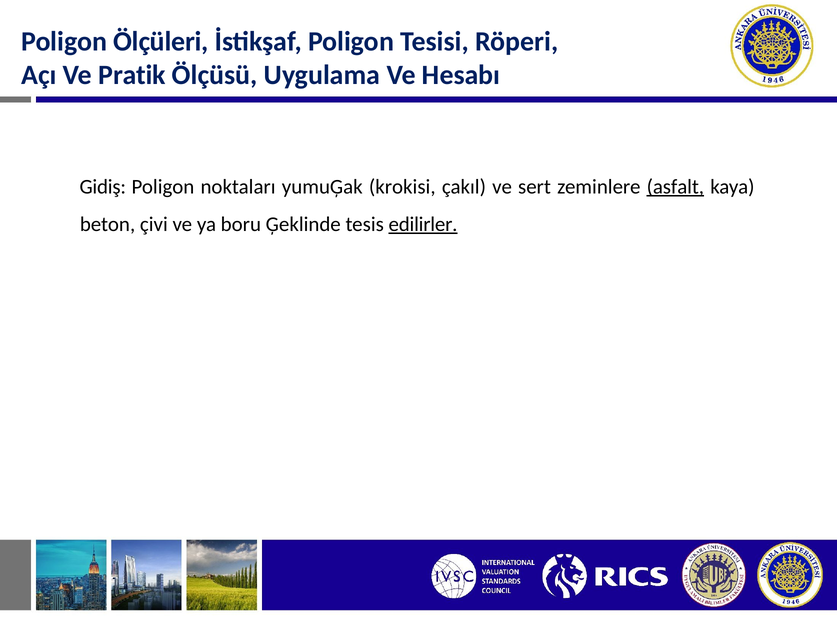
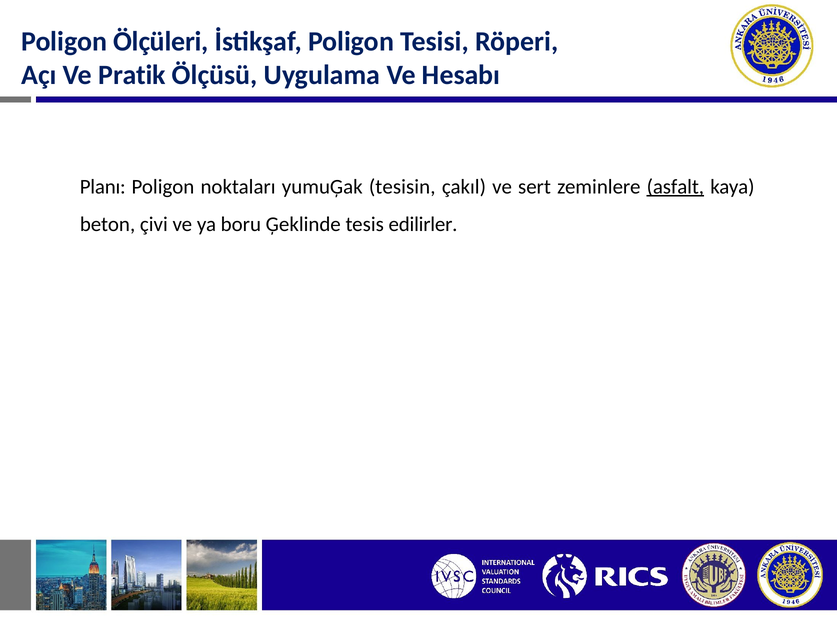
Gidiş: Gidiş -> Planı (103, 187)
krokisi: krokisi -> tesisin (402, 187)
edilirler underline: present -> none (423, 224)
